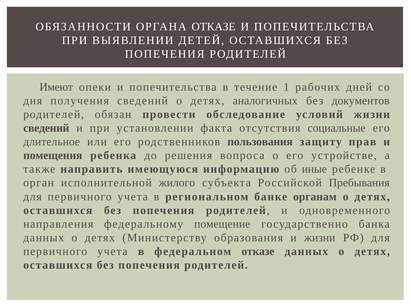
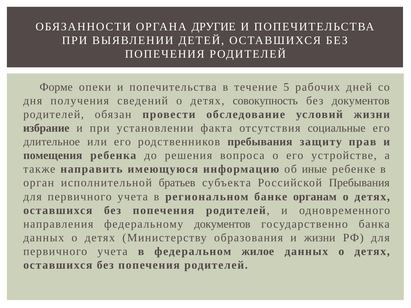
ОРГАНА ОТКАЗЕ: ОТКАЗЕ -> ДРУГИЕ (214, 27)
Имеют: Имеют -> Форме (56, 87)
1: 1 -> 5 (286, 87)
аналогичных: аналогичных -> совокупность (265, 101)
сведений: сведений -> избрание (46, 128)
родственников пользования: пользования -> пребывания (260, 142)
жилого: жилого -> братьев (177, 183)
федеральному помещение: помещение -> документов (222, 224)
федеральном отказе: отказе -> жилое (258, 252)
